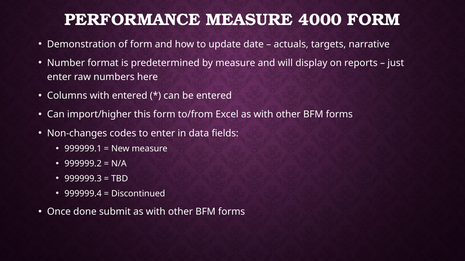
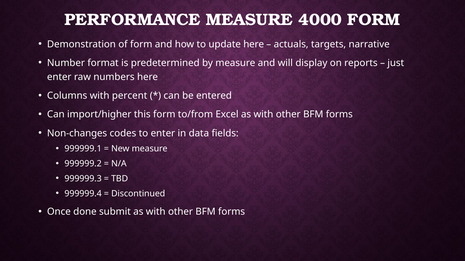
update date: date -> here (254, 44)
with entered: entered -> percent (130, 96)
